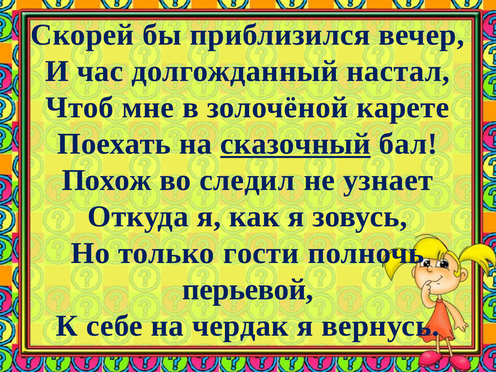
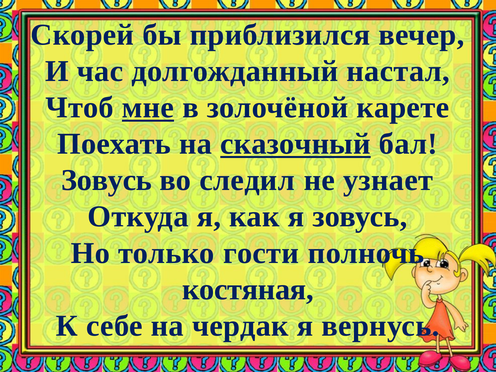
мне underline: none -> present (148, 108)
Похож: Похож -> Зовусь (107, 180)
перьевой: перьевой -> костяная (248, 289)
